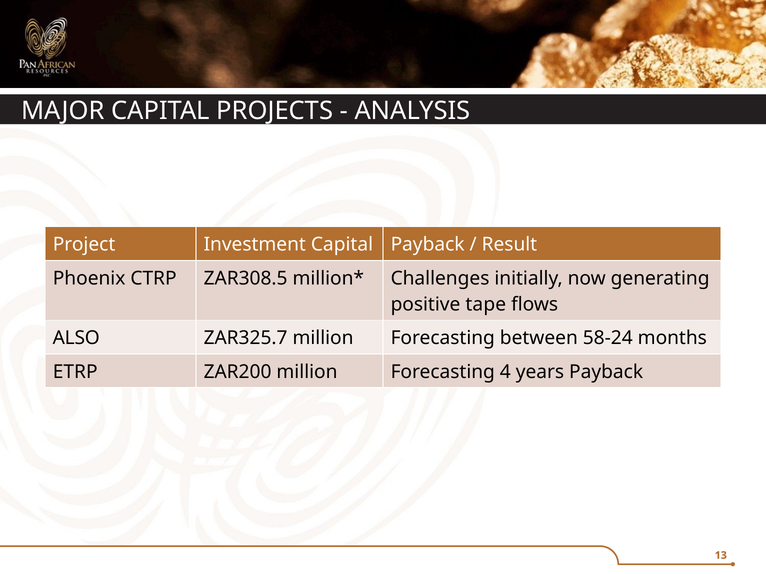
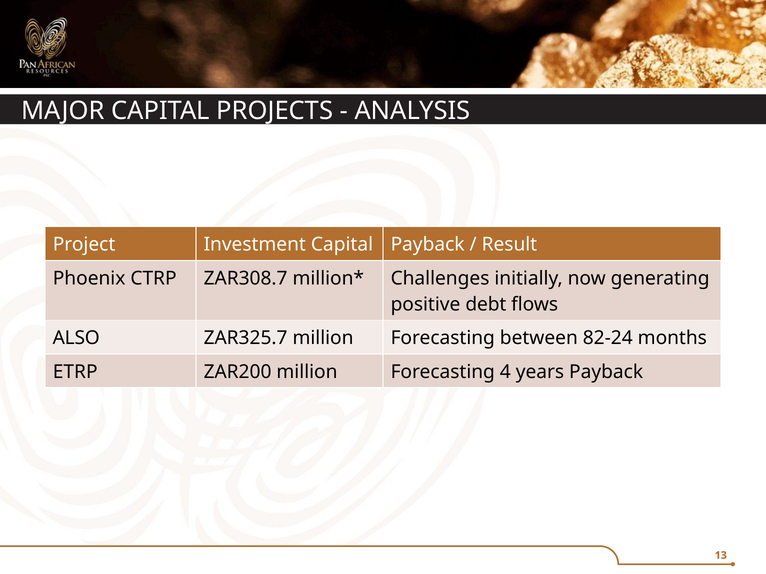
ZAR308.5: ZAR308.5 -> ZAR308.7 (246, 279)
tape: tape -> debt (486, 305)
58-24: 58-24 -> 82-24 (608, 338)
